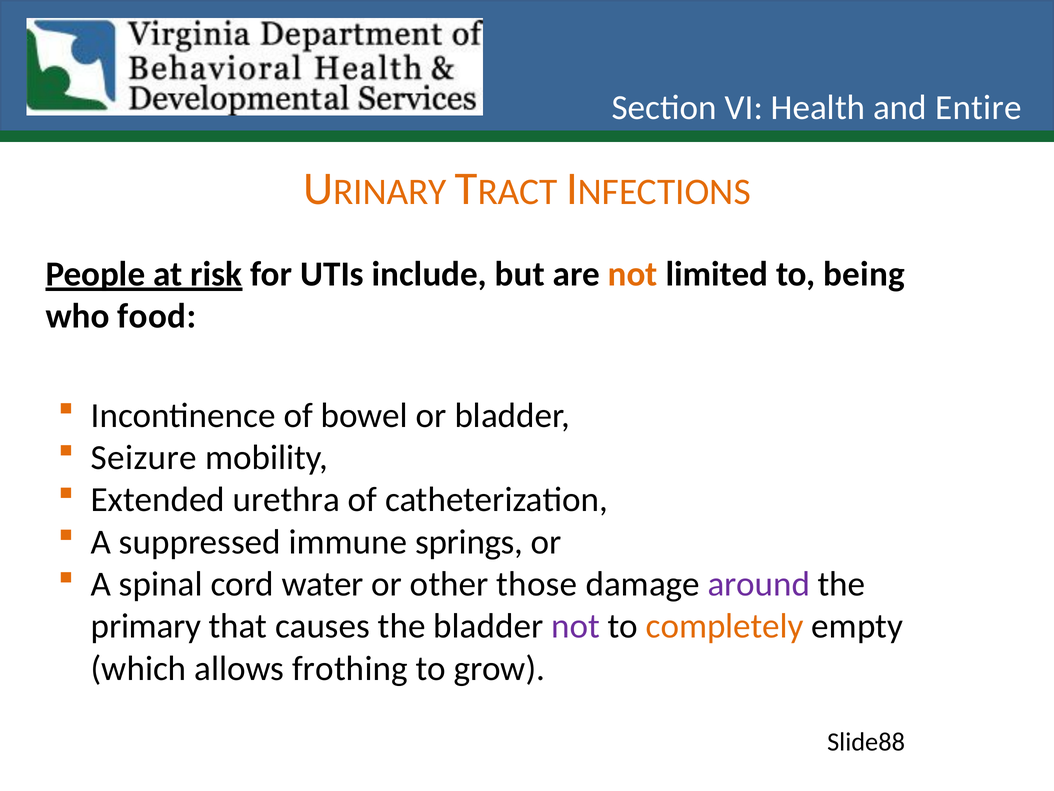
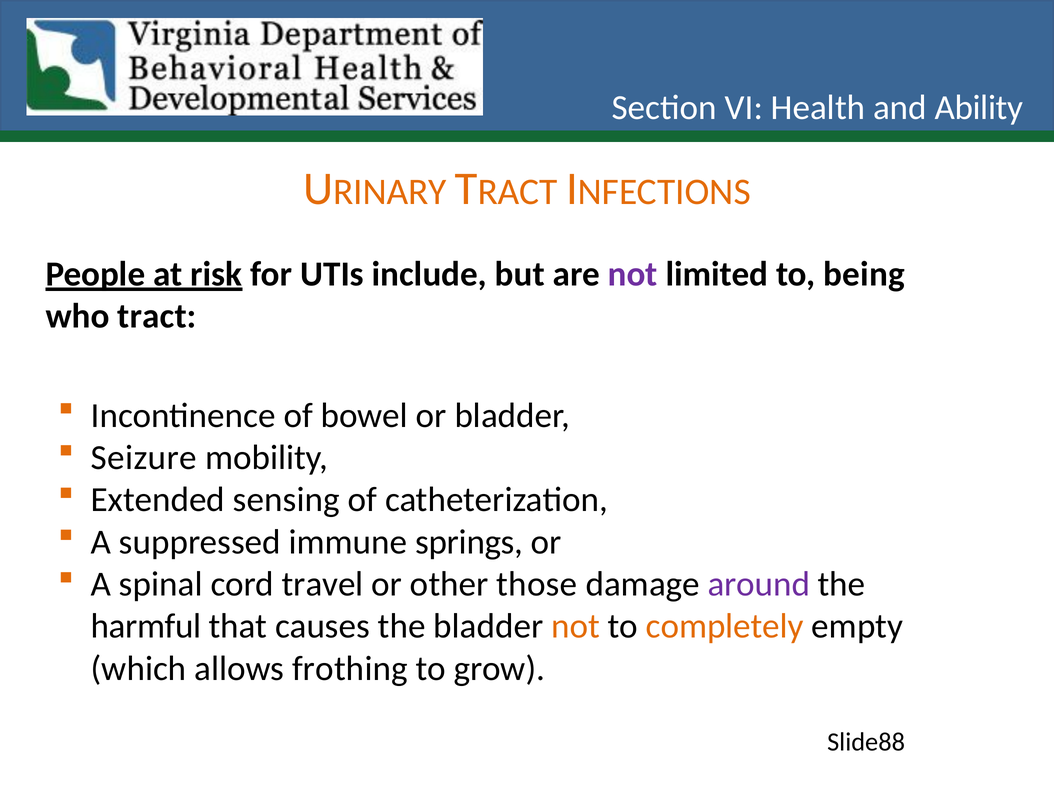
Entire: Entire -> Ability (979, 108)
not colour: orange -> purple (633, 274)
food: food -> tract (157, 316)
urethra: urethra -> sensing (286, 499)
water: water -> travel (323, 584)
primary: primary -> harmful (146, 626)
not colour: purple -> orange (576, 626)
